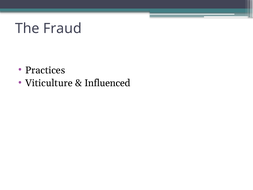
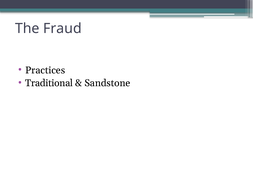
Viticulture: Viticulture -> Traditional (49, 83)
Influenced: Influenced -> Sandstone (107, 83)
